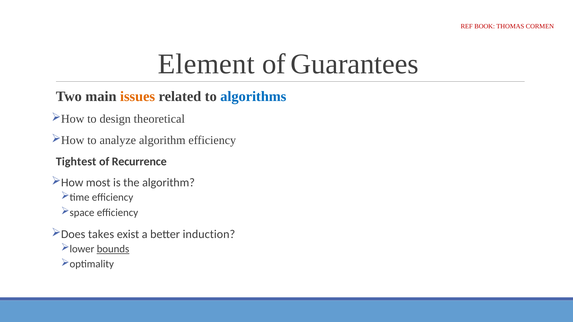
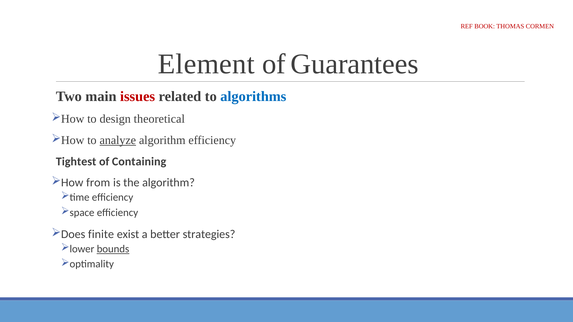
issues colour: orange -> red (138, 97)
analyze underline: none -> present (118, 140)
Recurrence: Recurrence -> Containing (139, 162)
most: most -> from (98, 183)
takes: takes -> finite (101, 234)
induction: induction -> strategies (209, 234)
